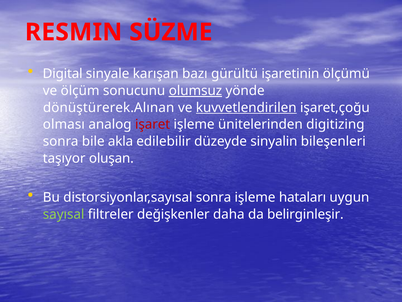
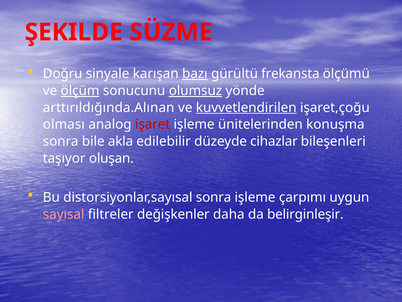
RESMIN: RESMIN -> ŞEKILDE (74, 32)
Digital: Digital -> Doğru (63, 74)
bazı underline: none -> present (195, 74)
işaretinin: işaretinin -> frekansta (290, 74)
ölçüm underline: none -> present (80, 91)
dönüştürerek.Alınan: dönüştürerek.Alınan -> arttırıldığında.Alınan (109, 107)
digitizing: digitizing -> konuşma (335, 124)
sinyalin: sinyalin -> cihazlar (274, 141)
hataları: hataları -> çarpımı (302, 197)
sayısal colour: light green -> pink (64, 214)
